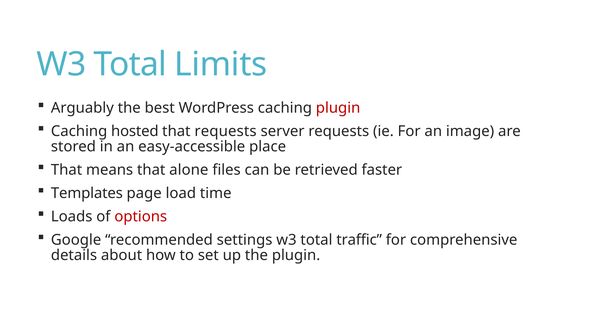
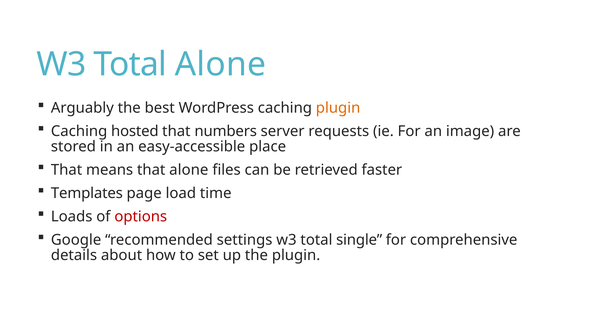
Total Limits: Limits -> Alone (220, 64)
plugin colour: red -> orange (338, 108)
that requests: requests -> numbers (226, 131)
traffic: traffic -> single (359, 240)
